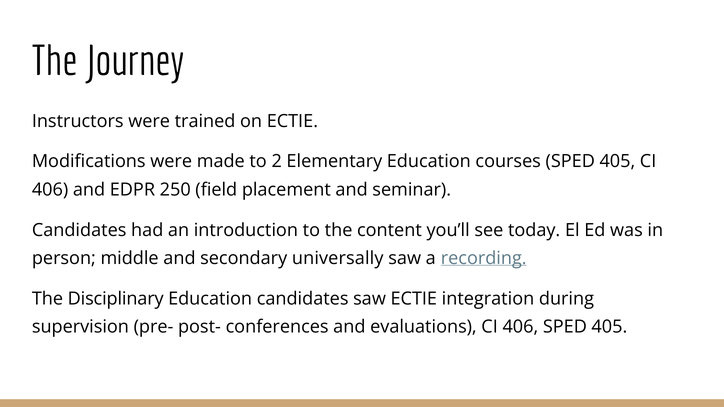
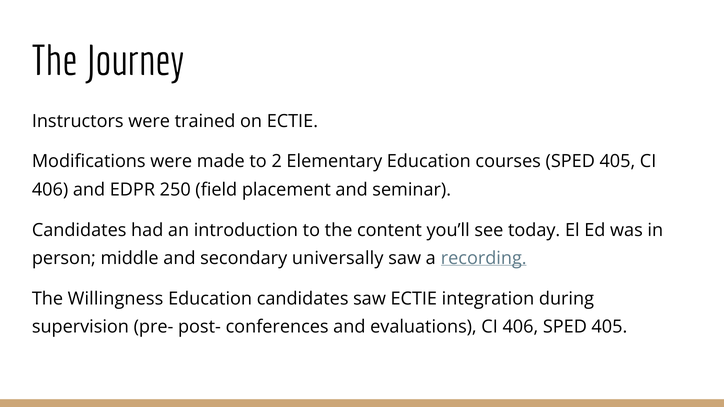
Disciplinary: Disciplinary -> Willingness (116, 299)
